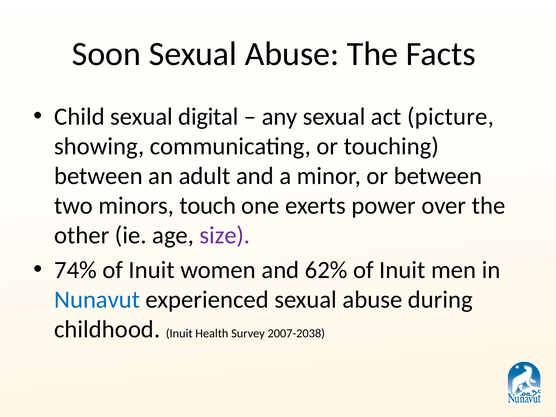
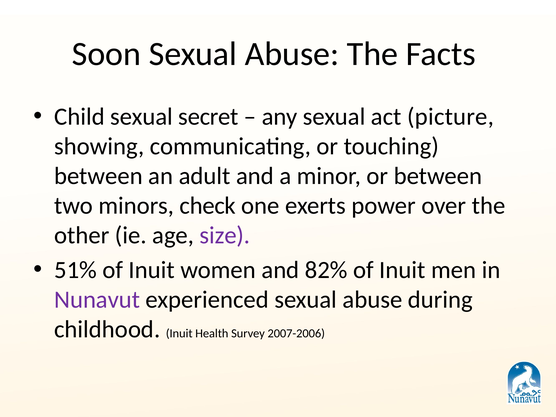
digital: digital -> secret (208, 117)
touch: touch -> check (208, 206)
74%: 74% -> 51% (76, 270)
62%: 62% -> 82% (326, 270)
Nunavut colour: blue -> purple (97, 300)
2007-2038: 2007-2038 -> 2007-2006 (296, 333)
